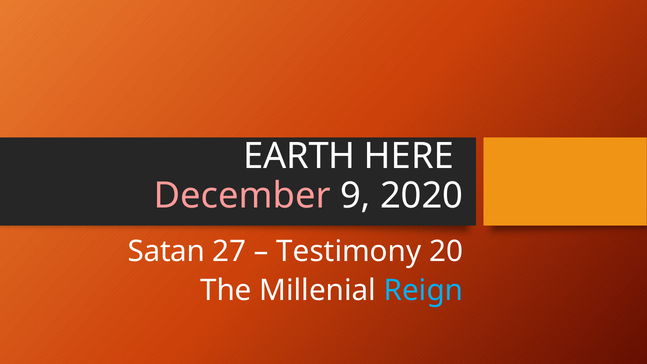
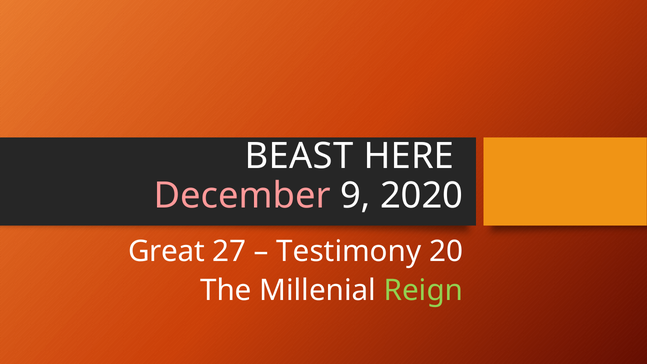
EARTH: EARTH -> BEAST (299, 156)
Satan: Satan -> Great (166, 251)
Reign colour: light blue -> light green (423, 290)
